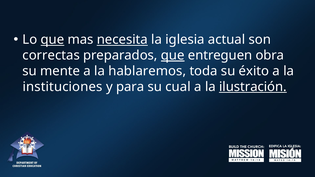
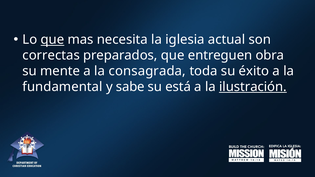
necesita underline: present -> none (122, 40)
que underline: present -> none (173, 55)
hablaremos: hablaremos -> consagrada (147, 71)
instituciones: instituciones -> fundamental (63, 87)
para: para -> sabe (130, 87)
cual: cual -> está (178, 87)
